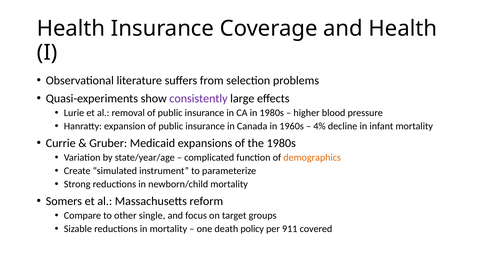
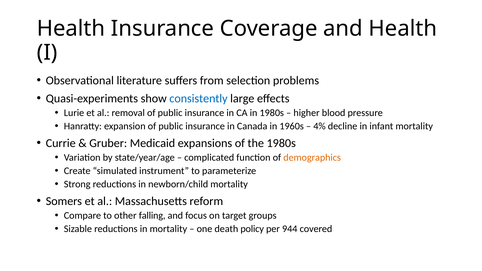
consistently colour: purple -> blue (198, 98)
single: single -> falling (152, 216)
911: 911 -> 944 (290, 229)
